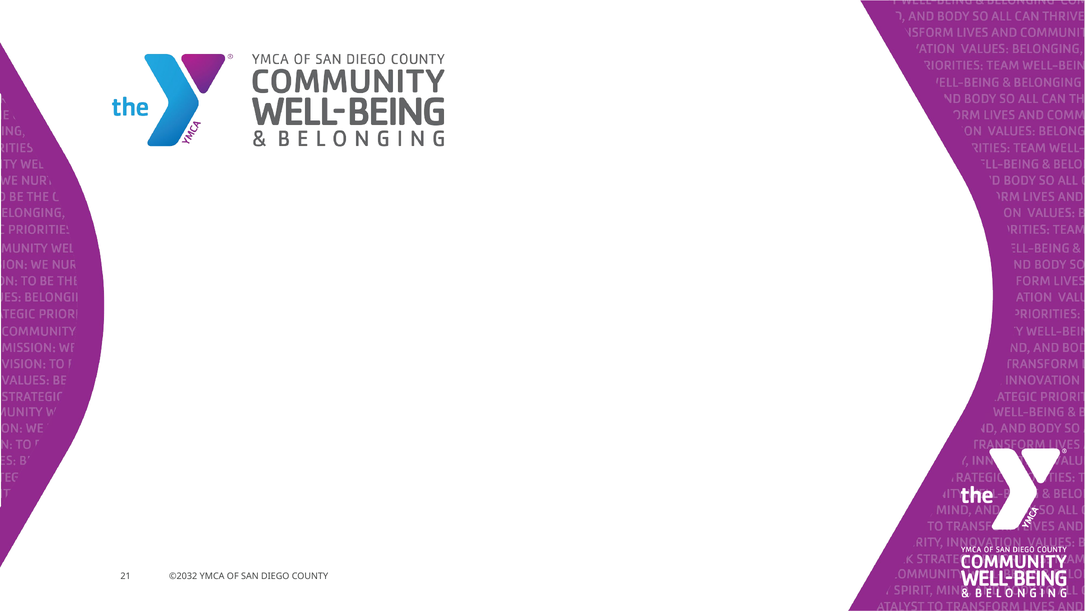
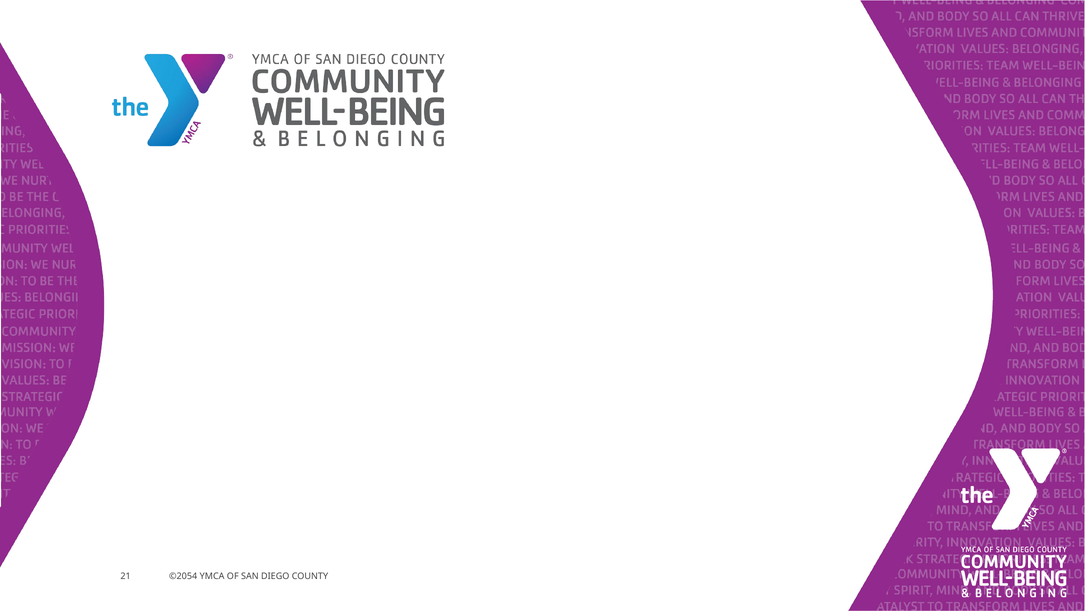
©2032: ©2032 -> ©2054 (183, 576)
